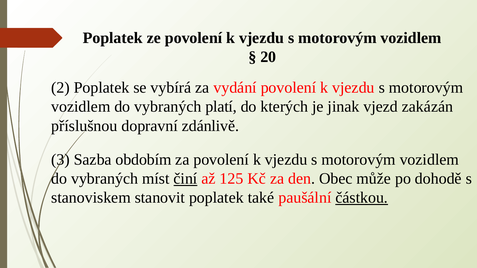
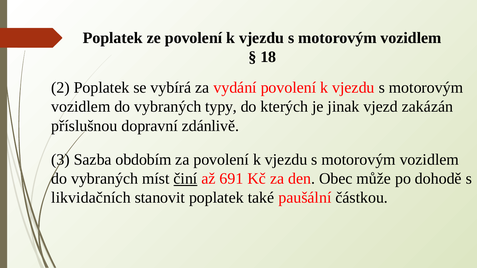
20: 20 -> 18 (268, 57)
platí: platí -> typy (221, 107)
125: 125 -> 691 (232, 179)
stanoviskem: stanoviskem -> likvidačních (91, 198)
částkou underline: present -> none (362, 198)
